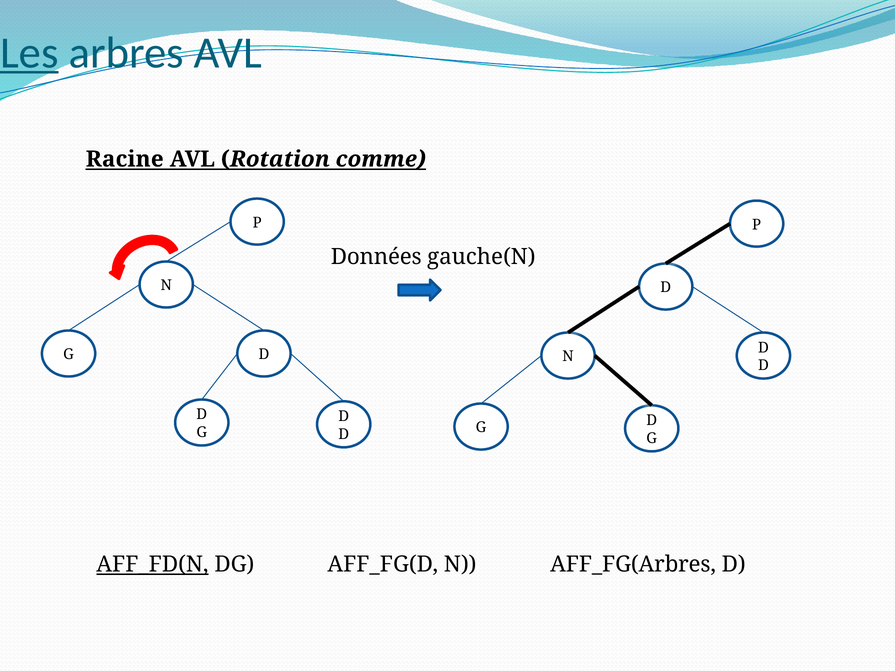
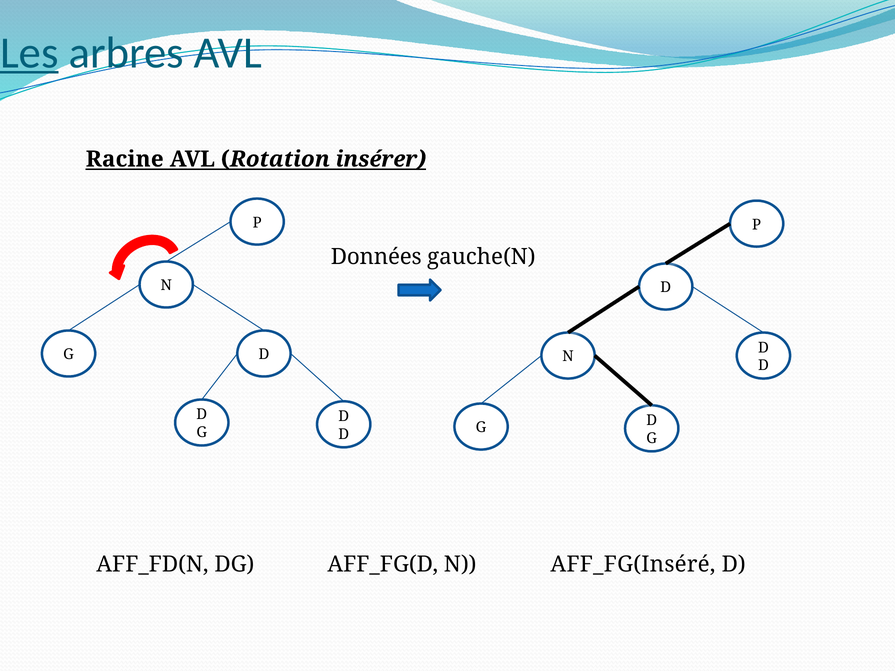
comme: comme -> insérer (381, 159)
AFF_FD(N underline: present -> none (152, 565)
AFF_FG(Arbres: AFF_FG(Arbres -> AFF_FG(Inséré (633, 565)
